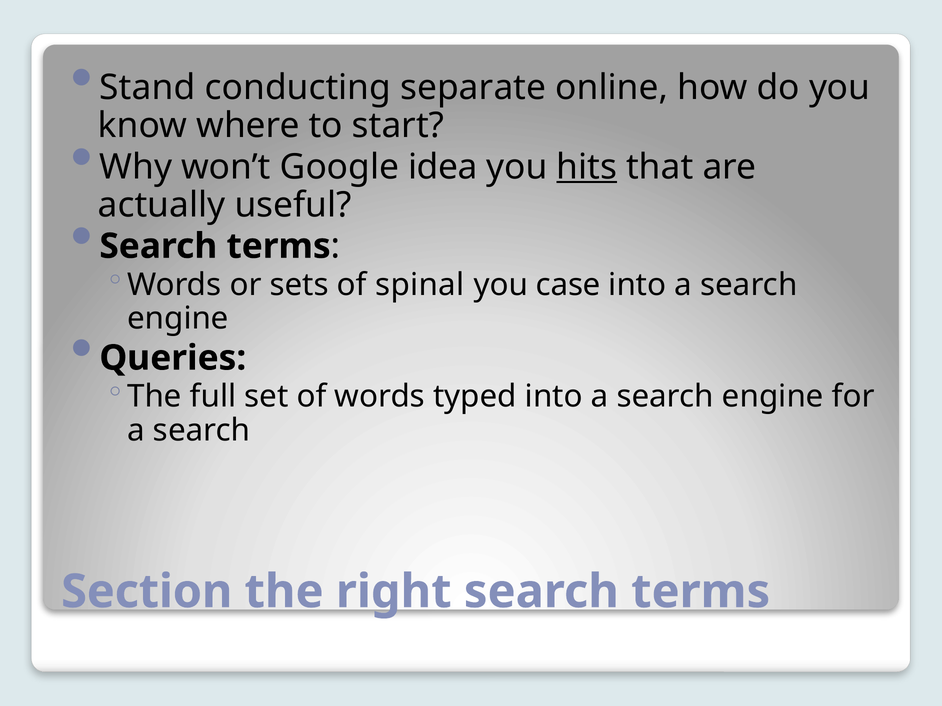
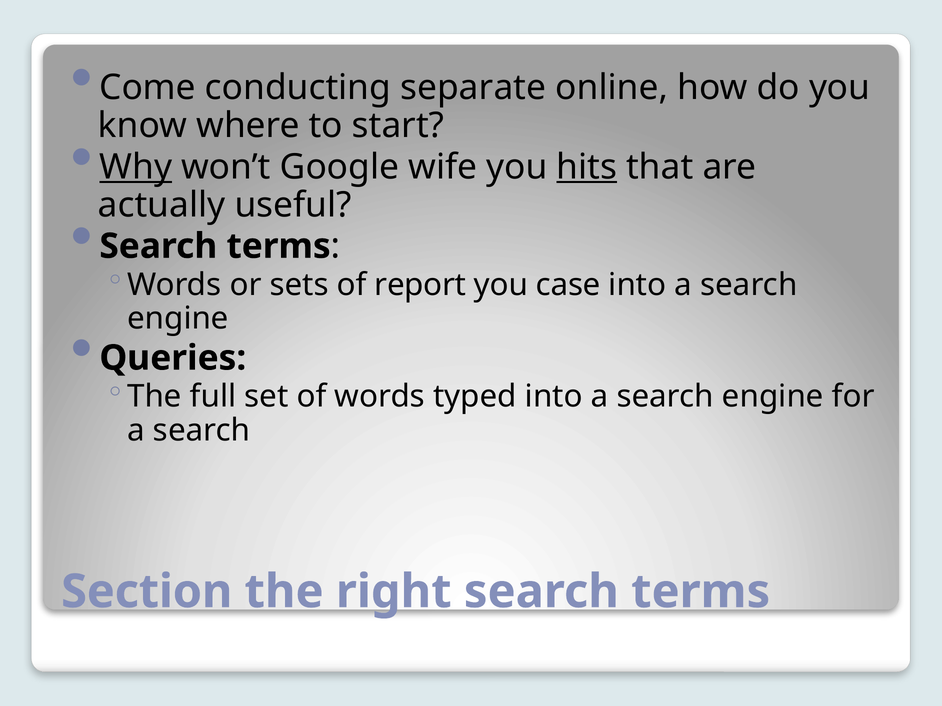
Stand: Stand -> Come (148, 88)
Why underline: none -> present (136, 167)
idea: idea -> wife (443, 167)
spinal: spinal -> report (420, 285)
